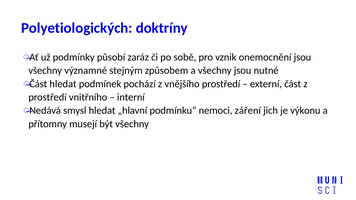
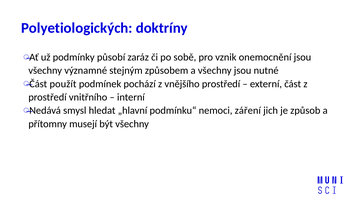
Část hledat: hledat -> použít (63, 84)
výkonu: výkonu -> způsob (305, 111)
